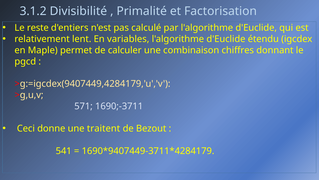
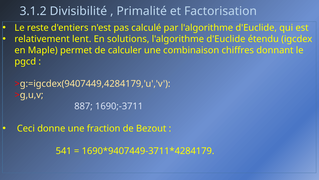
variables: variables -> solutions (128, 39)
571: 571 -> 887 (84, 106)
traitent: traitent -> fraction (104, 128)
